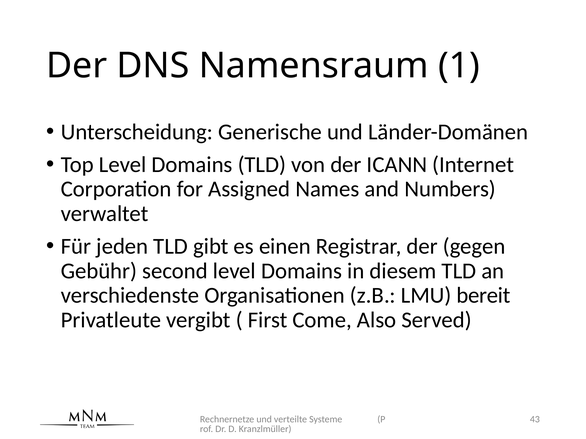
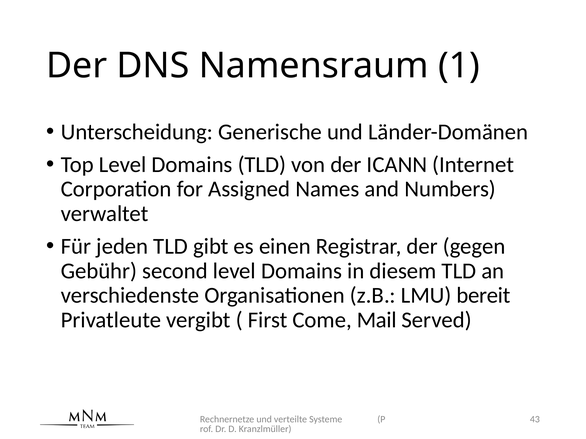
Also: Also -> Mail (377, 320)
